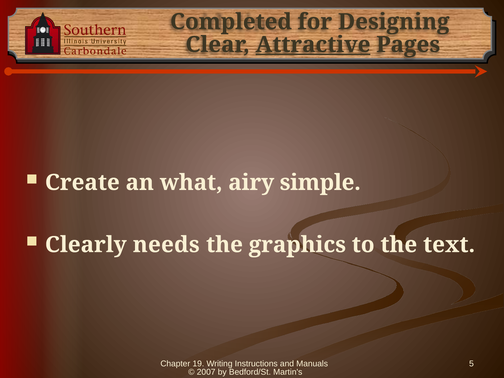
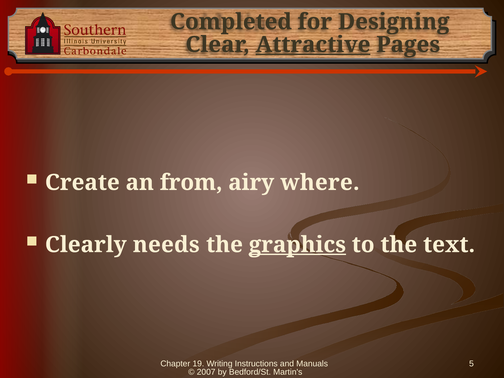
what: what -> from (191, 183)
simple: simple -> where (320, 183)
graphics underline: none -> present (297, 245)
